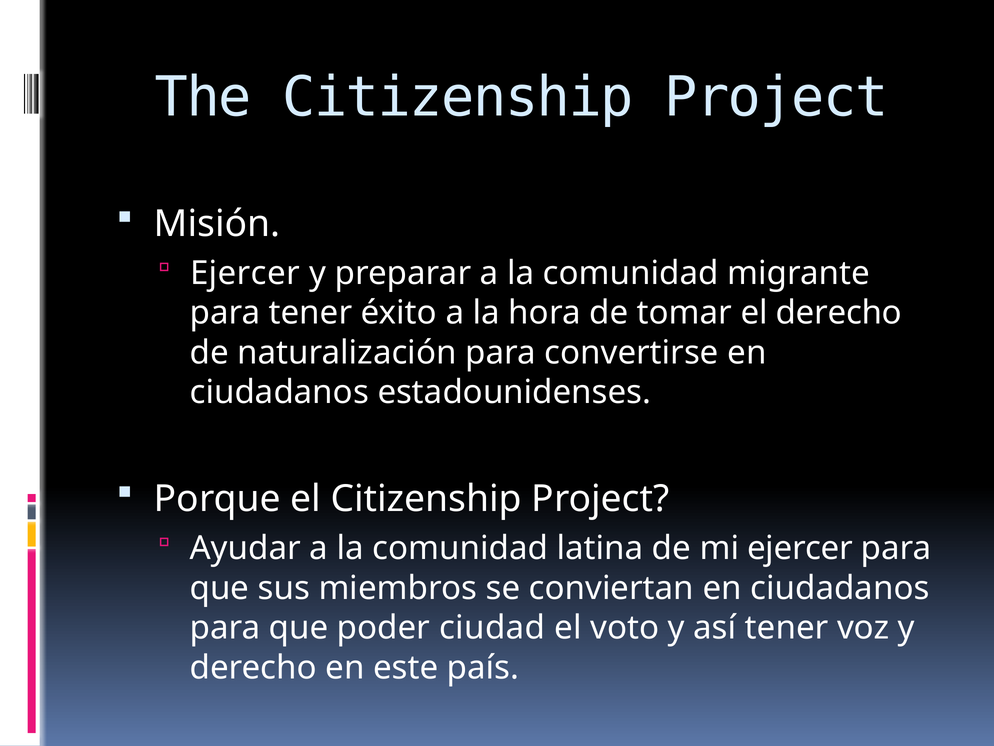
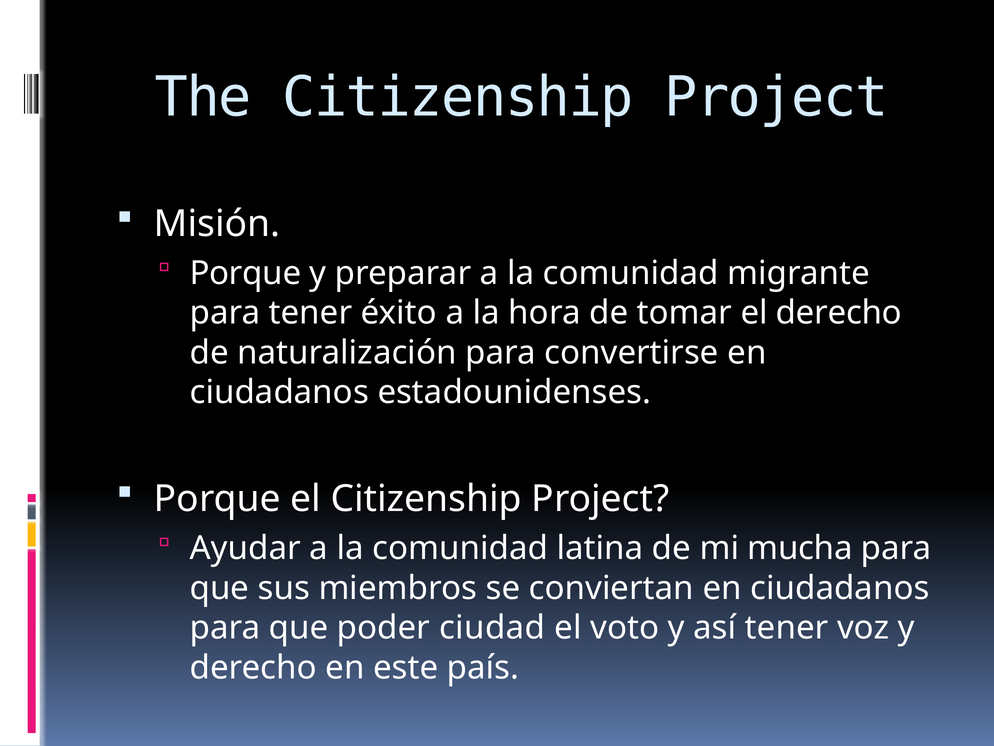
Ejercer: Ejercer -> Porque (245, 273)
mi ejercer: ejercer -> mucha (800, 548)
